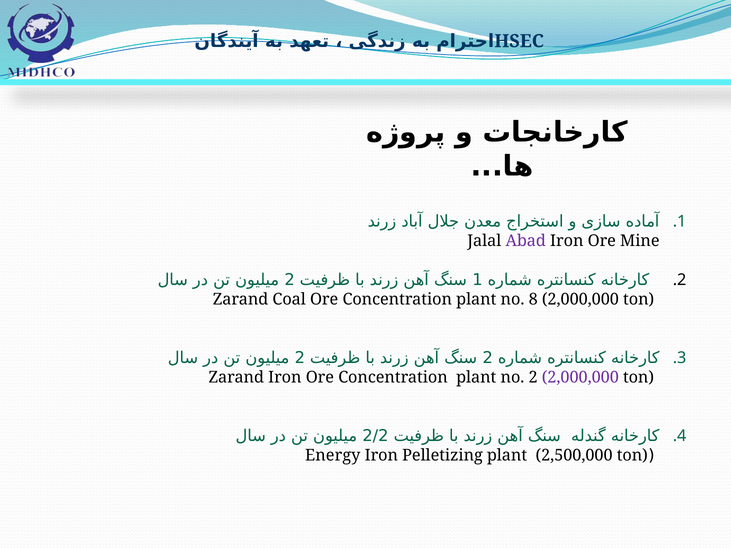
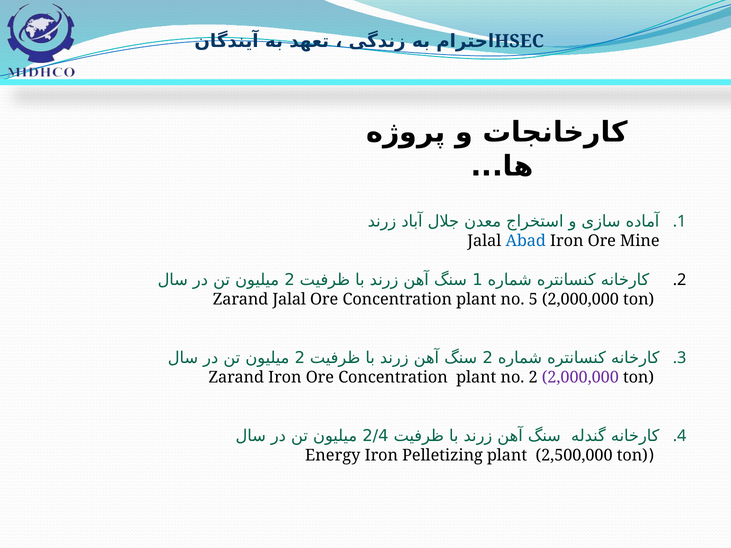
Abad colour: purple -> blue (526, 241)
Zarand Coal: Coal -> Jalal (289, 300)
8: 8 -> 5 (533, 300)
2/2: 2/2 -> 2/4 (375, 436)
